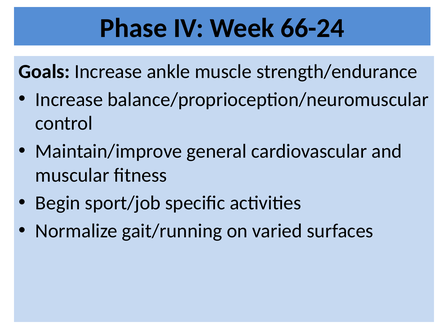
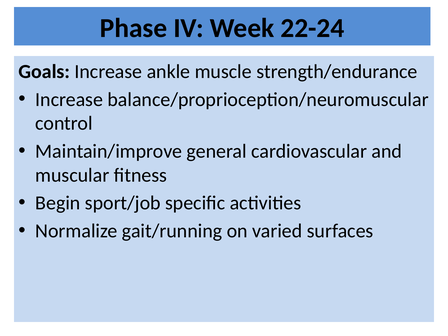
66-24: 66-24 -> 22-24 (312, 28)
